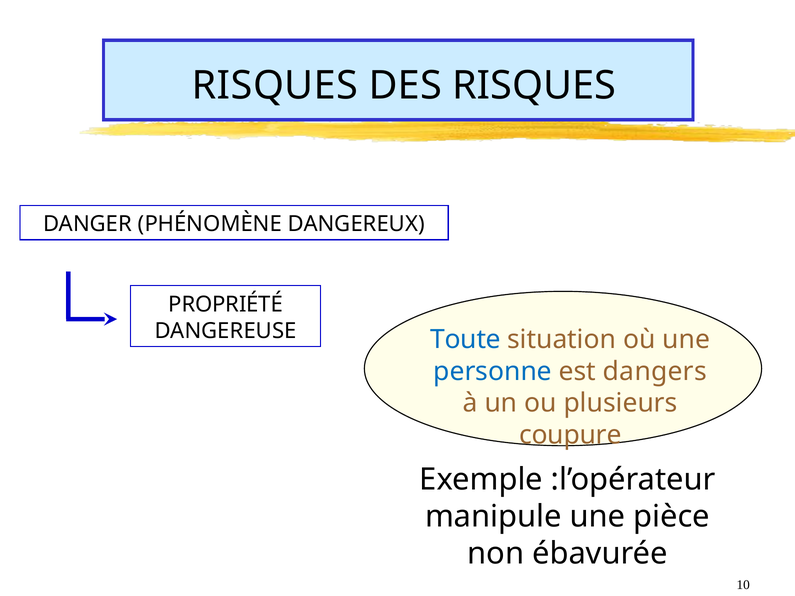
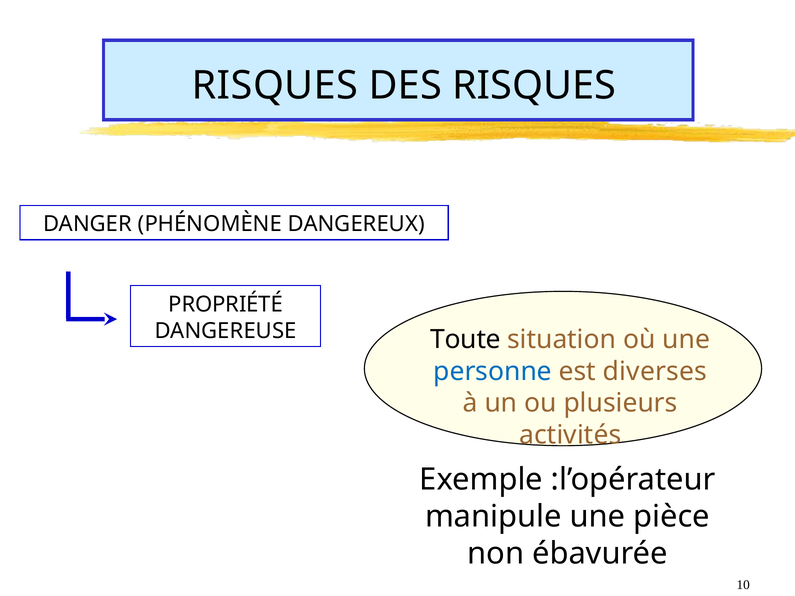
Toute colour: blue -> black (465, 340)
dangers: dangers -> diverses (655, 372)
coupure: coupure -> activités (570, 435)
